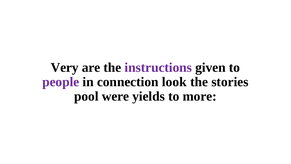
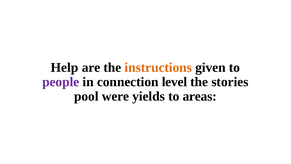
Very: Very -> Help (65, 67)
instructions colour: purple -> orange (158, 67)
look: look -> level (174, 82)
more: more -> areas (200, 96)
